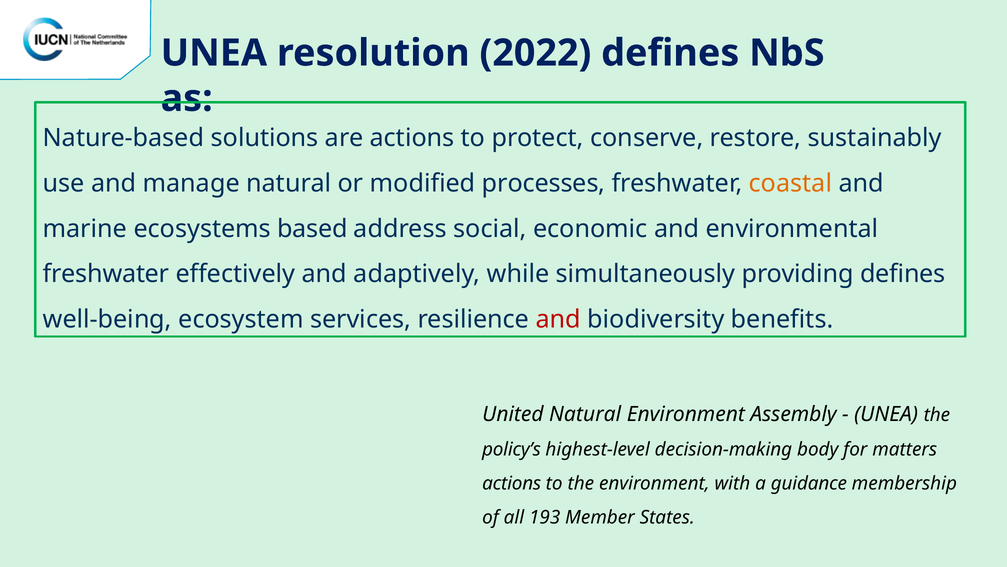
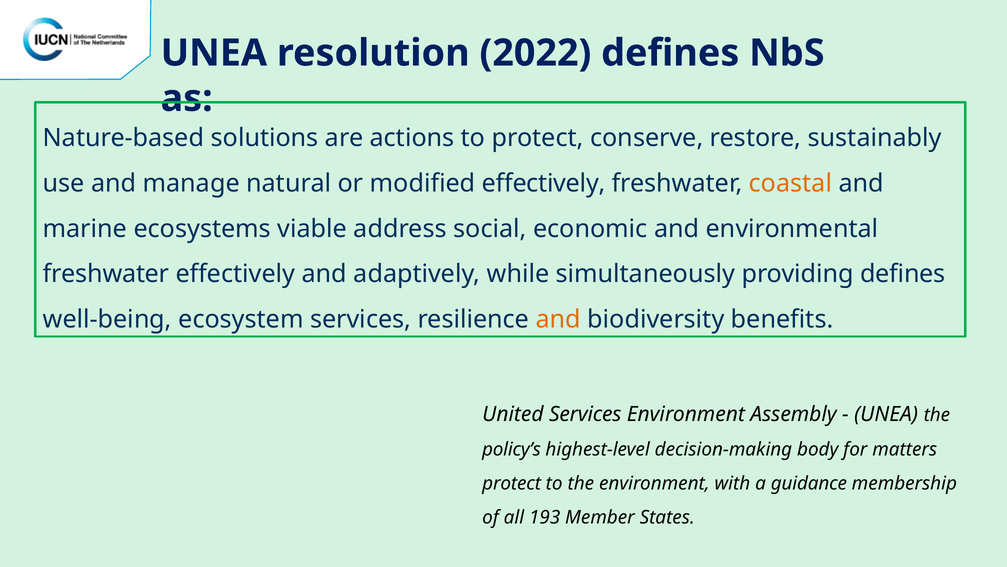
modified processes: processes -> effectively (544, 183)
based: based -> viable (312, 229)
and colour: red -> orange (558, 319)
United Natural: Natural -> Services (585, 414)
actions: actions -> protect (512, 483)
